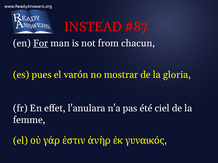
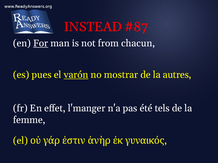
varón underline: none -> present (76, 75)
gloria: gloria -> autres (177, 75)
l'anulara: l'anulara -> l'manger (87, 109)
ciel: ciel -> tels (162, 109)
